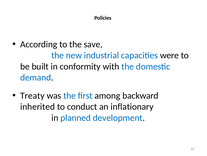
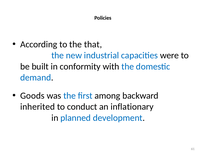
save: save -> that (93, 44)
Treaty: Treaty -> Goods (32, 95)
